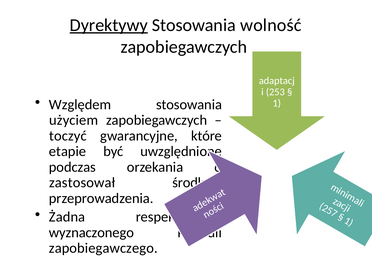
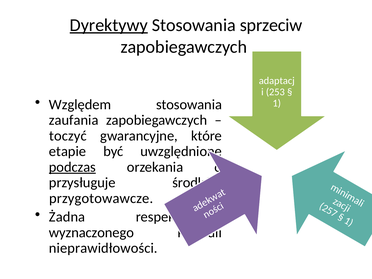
wolność: wolność -> sprzeciw (271, 25)
użyciem: użyciem -> zaufania (74, 120)
podczas underline: none -> present (72, 167)
zastosował: zastosował -> przysługuje (82, 183)
przeprowadzenia: przeprowadzenia -> przygotowawcze (101, 198)
zapobiegawczego: zapobiegawczego -> nieprawidłowości (103, 248)
